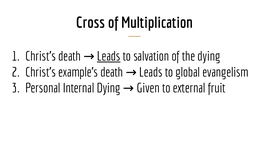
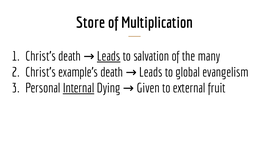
Cross: Cross -> Store (91, 23)
the dying: dying -> many (209, 56)
Internal underline: none -> present (79, 88)
